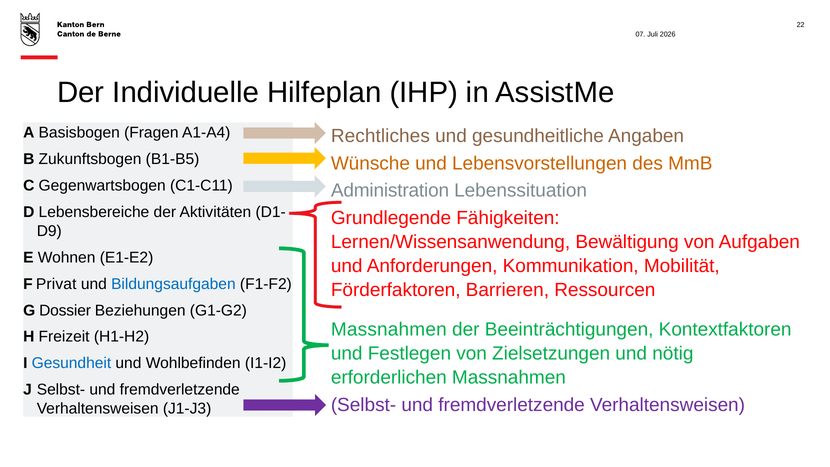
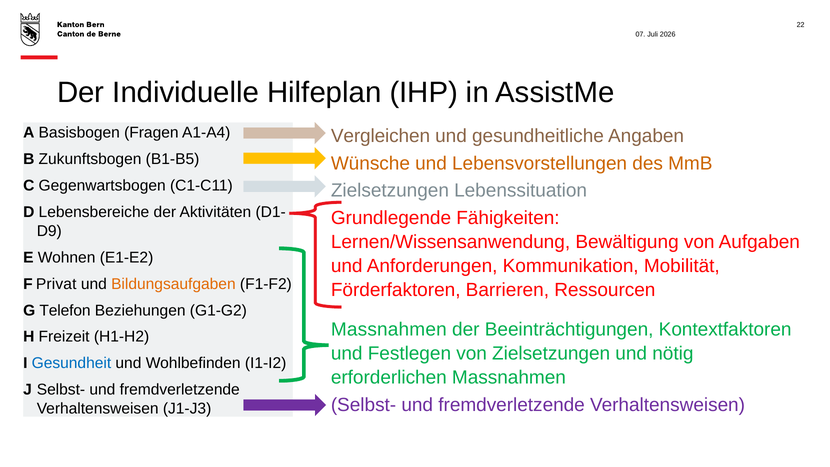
Rechtliches: Rechtliches -> Vergleichen (380, 136)
Administration: Administration -> Zielsetzungen (390, 191)
Bildungsaufgaben colour: blue -> orange (173, 284)
Dossier: Dossier -> Telefon (65, 310)
